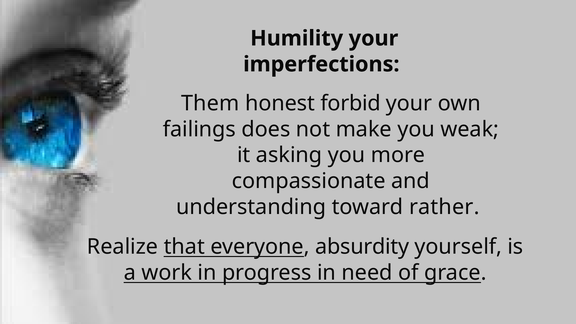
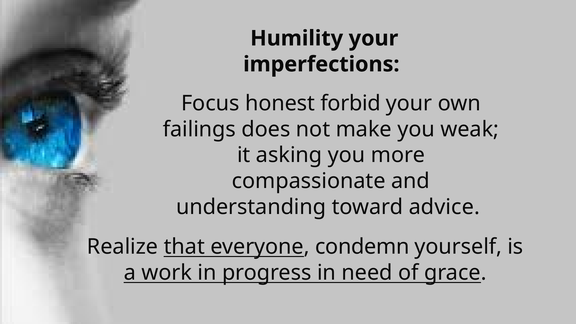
Them: Them -> Focus (210, 103)
rather: rather -> advice (444, 207)
absurdity: absurdity -> condemn (362, 247)
